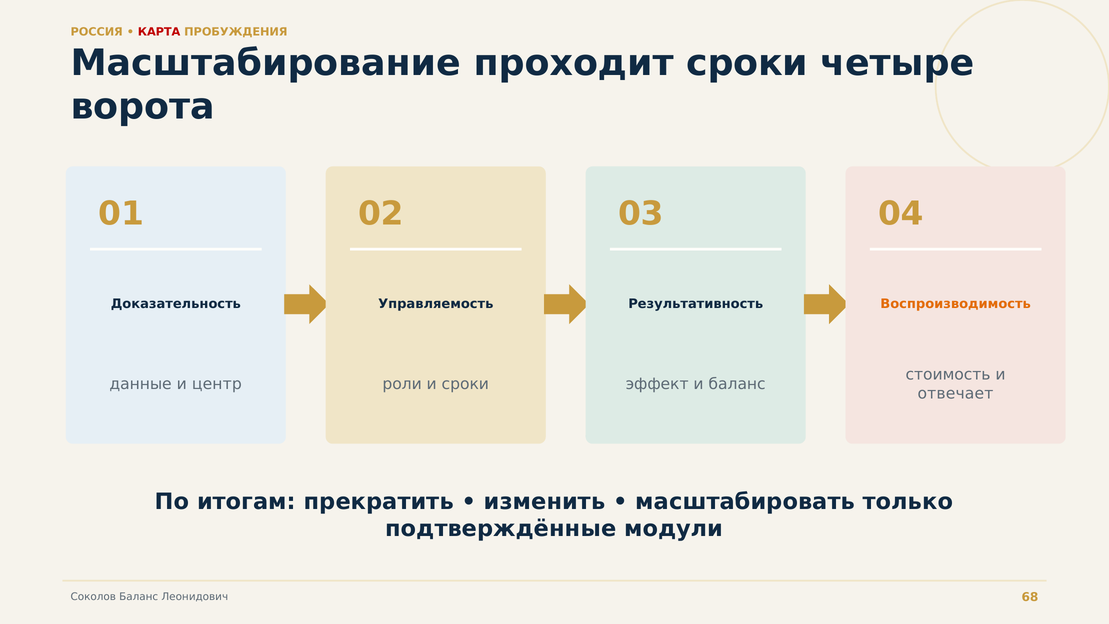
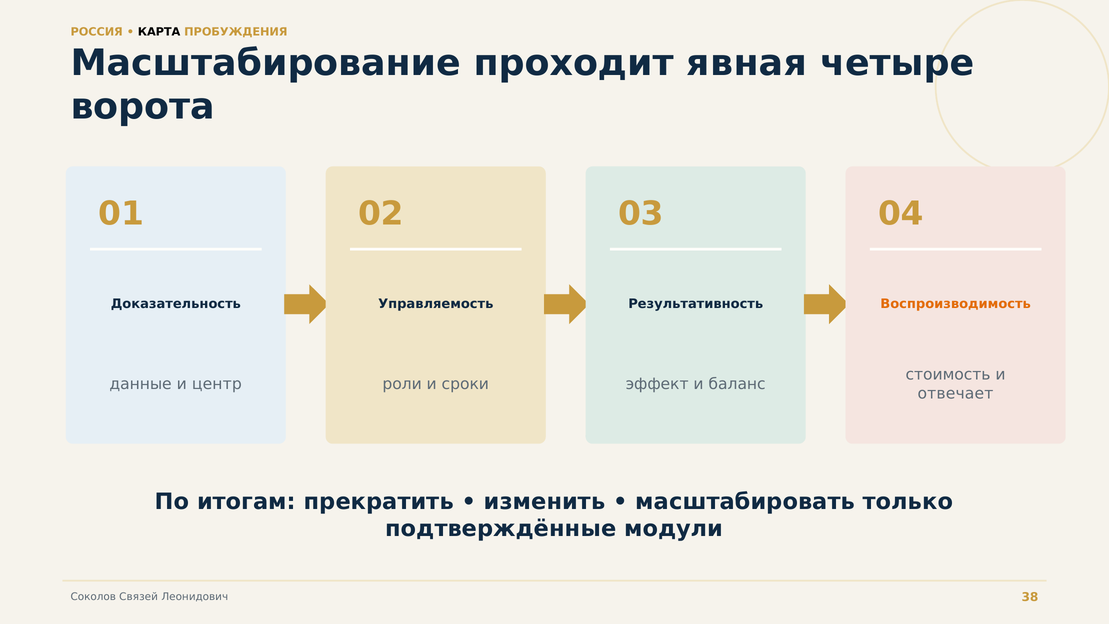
КАРТА colour: red -> black (159, 32)
проходит сроки: сроки -> явная (747, 63)
Соколов Баланс: Баланс -> Связей (139, 597)
68: 68 -> 38 (1030, 597)
